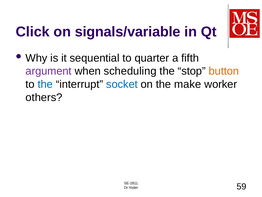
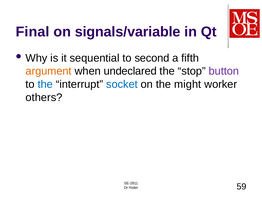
Click: Click -> Final (33, 32)
quarter: quarter -> second (152, 58)
argument colour: purple -> orange (49, 71)
scheduling: scheduling -> undeclared (130, 71)
button colour: orange -> purple (224, 71)
make: make -> might (188, 84)
